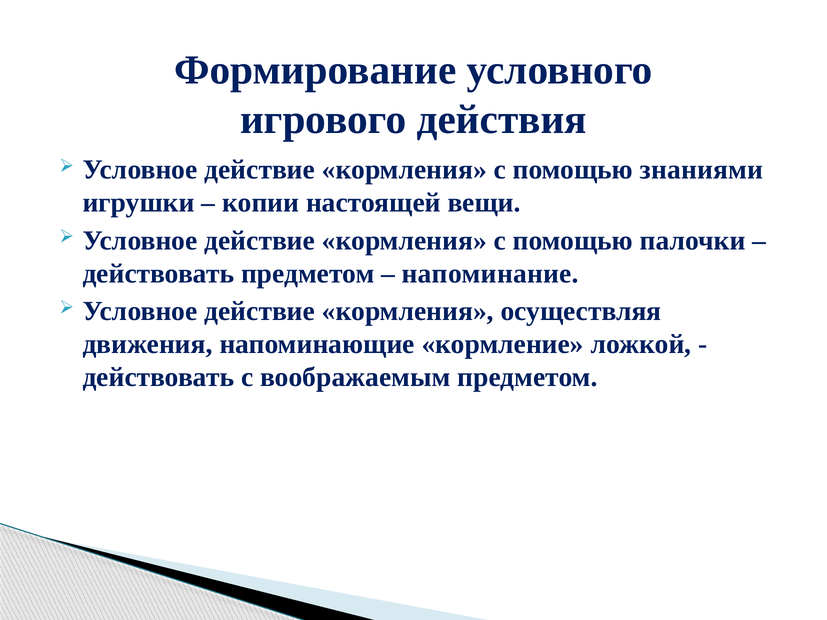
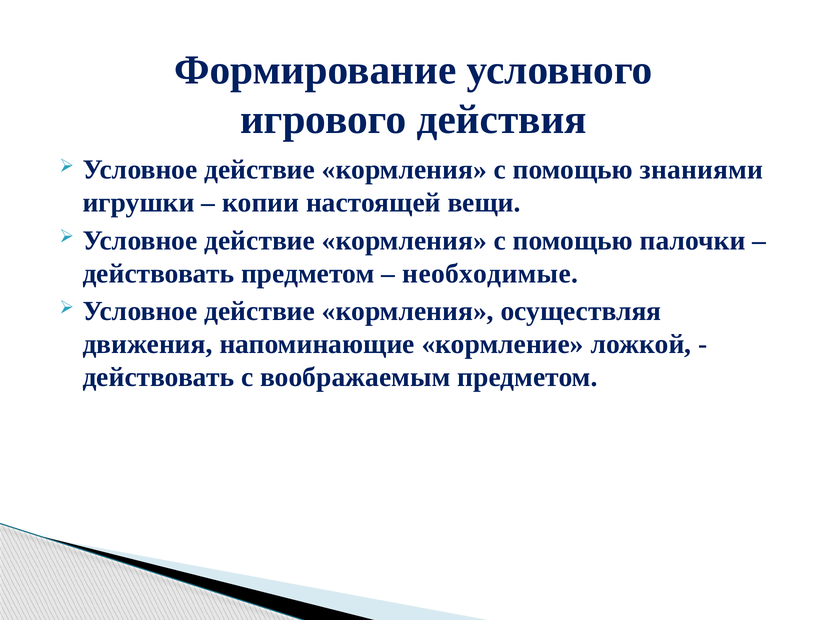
напоминание: напоминание -> необходимые (490, 274)
